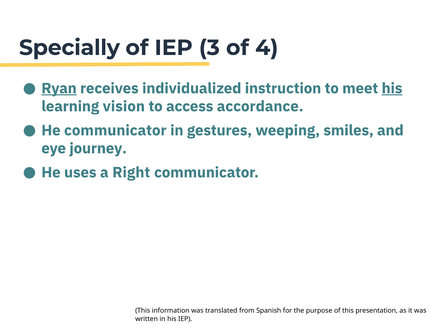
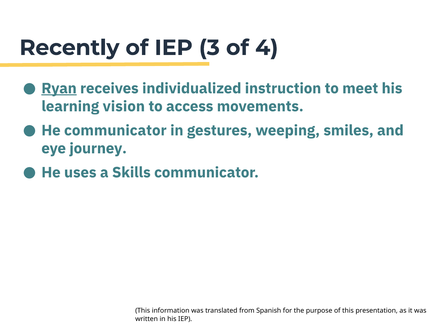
Specially: Specially -> Recently (69, 48)
his underline: present -> none (392, 88)
accordance: accordance -> movements (260, 106)
Right: Right -> Skills (131, 172)
